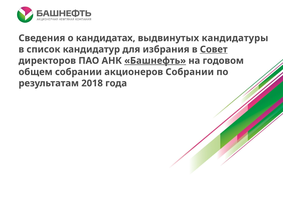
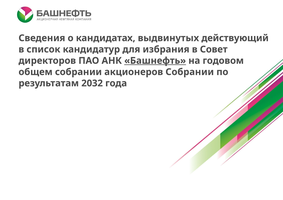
кандидатуры: кандидатуры -> действующий (235, 38)
Совет underline: present -> none (214, 49)
2018: 2018 -> 2032 (92, 83)
